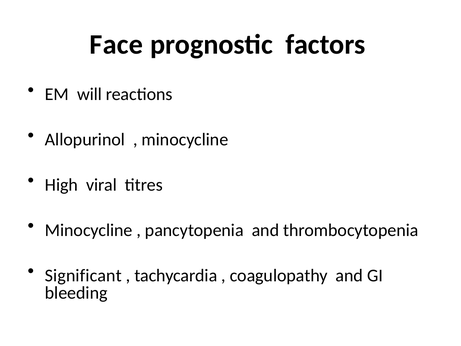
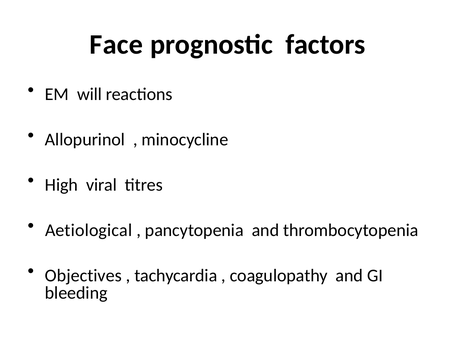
Minocycline: Minocycline -> Aetiological (89, 230)
Significant: Significant -> Objectives (83, 275)
